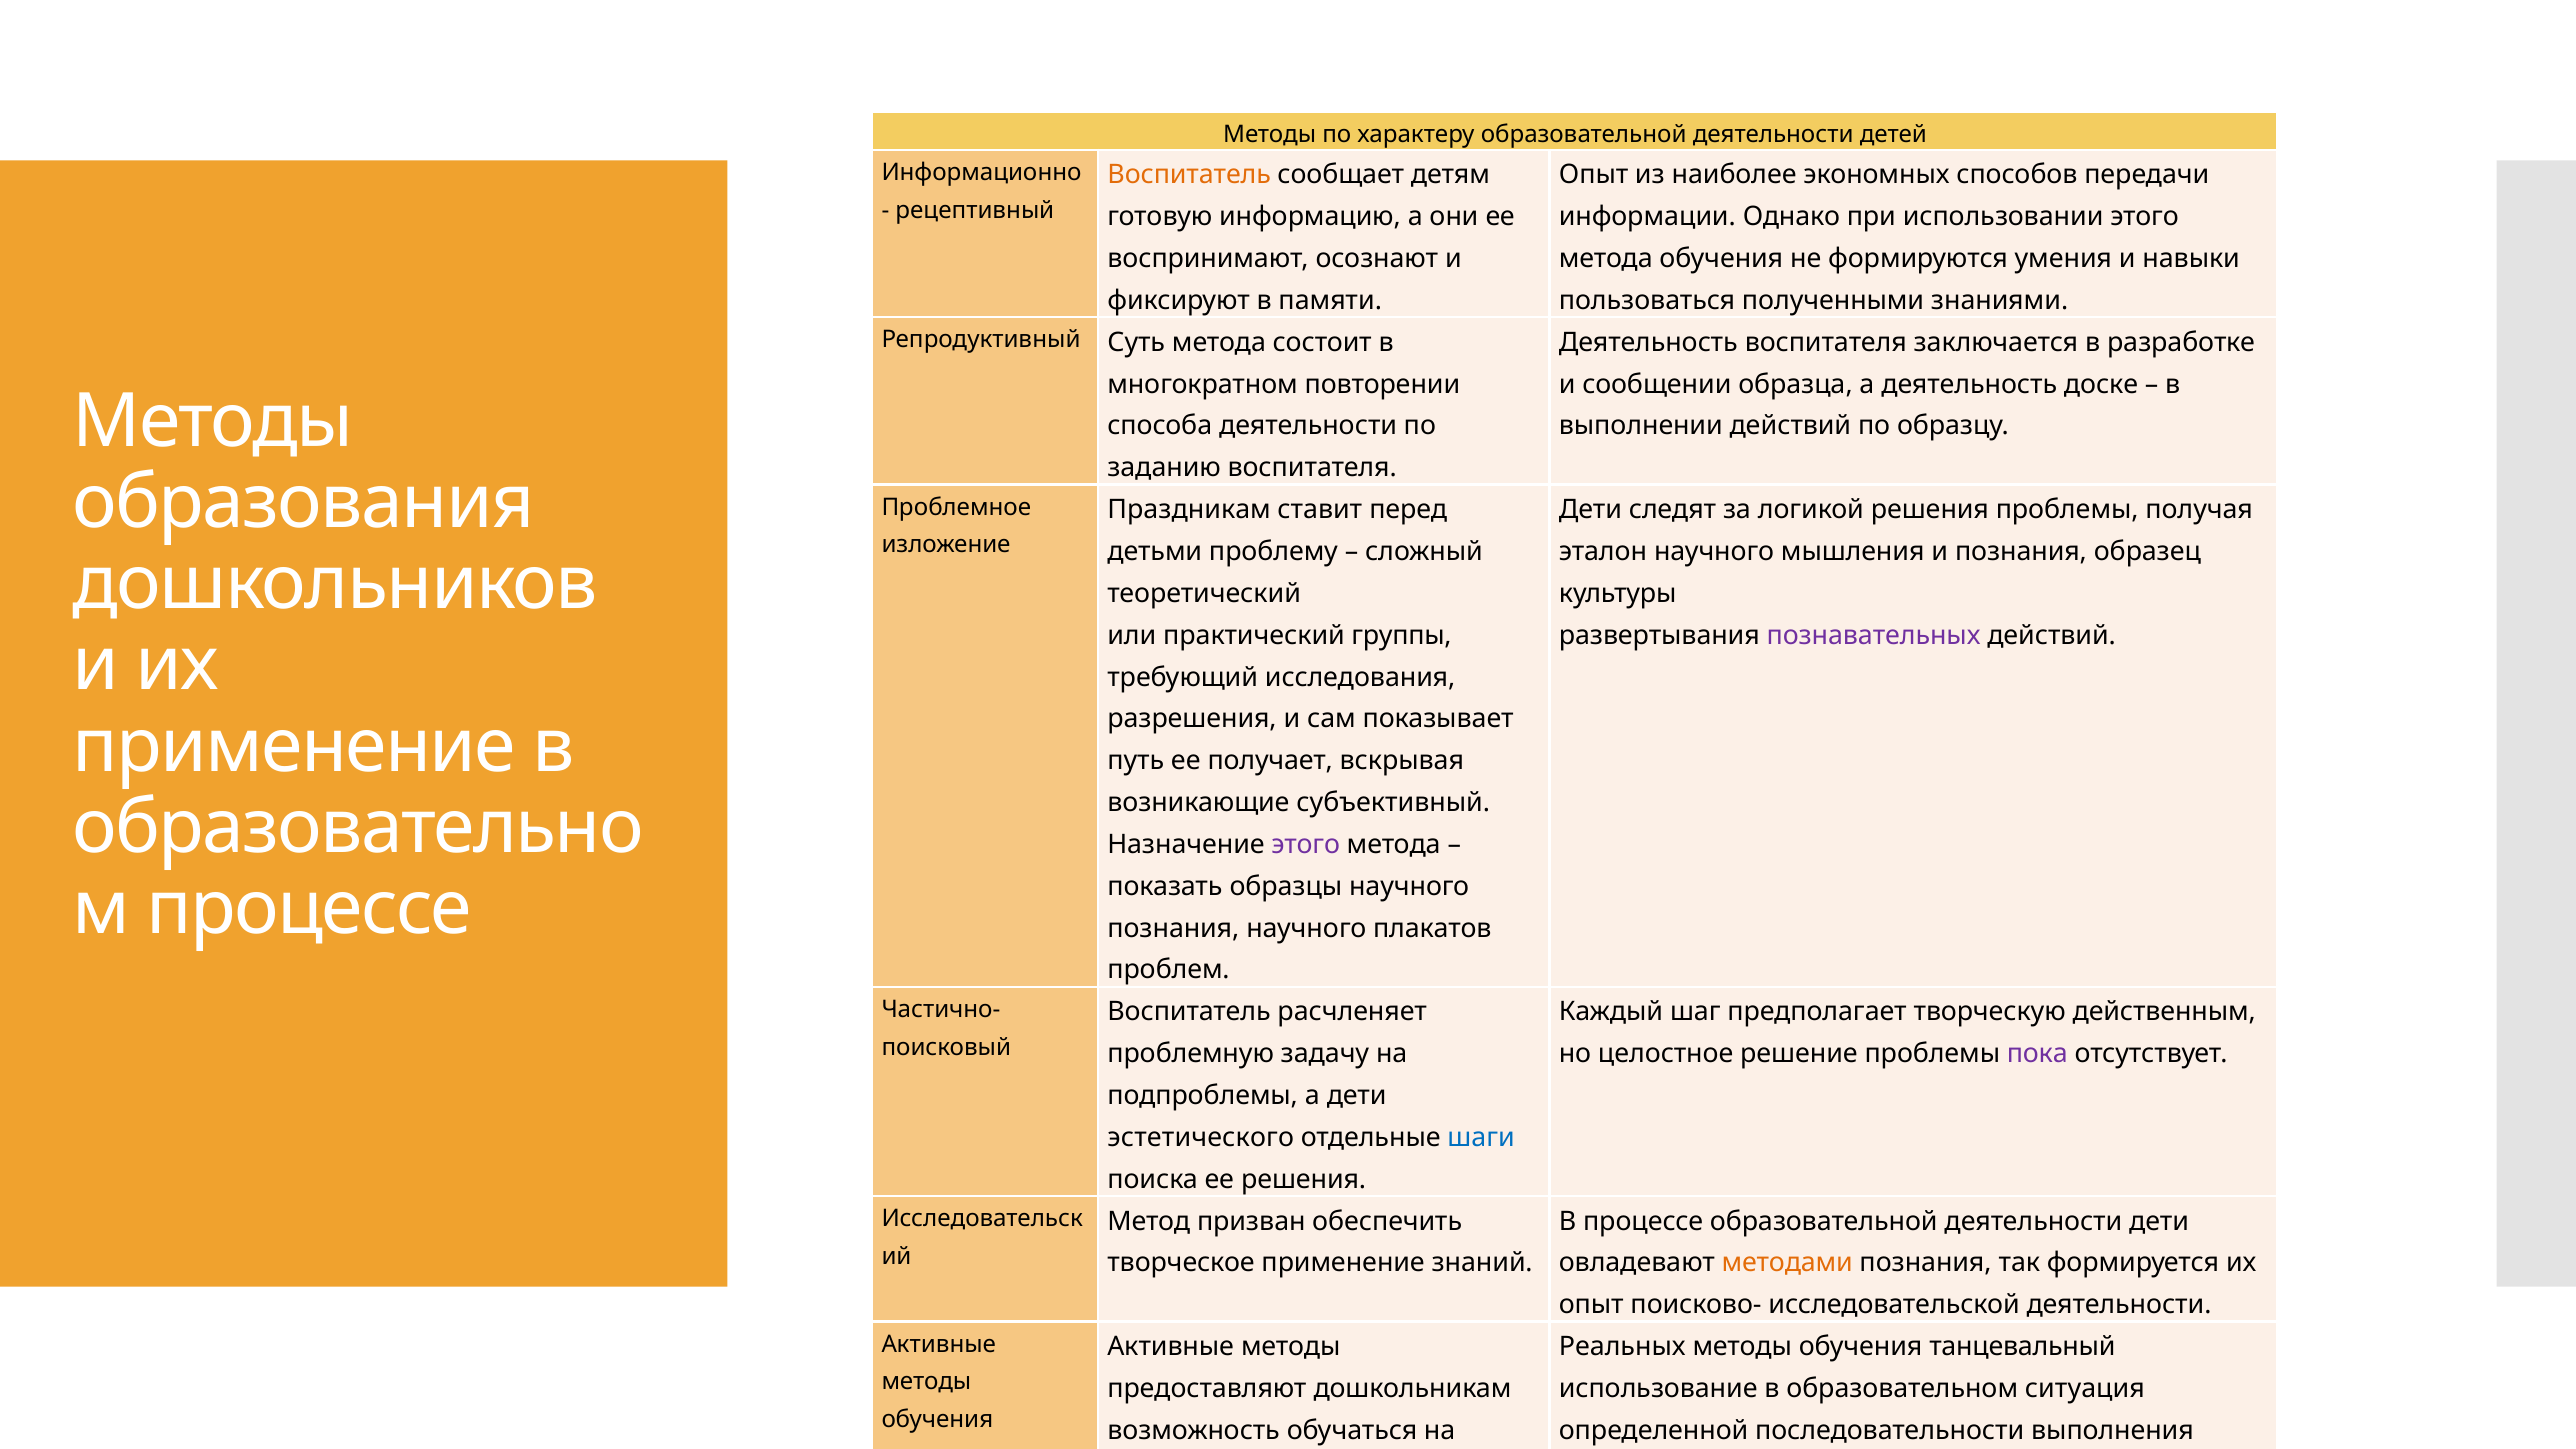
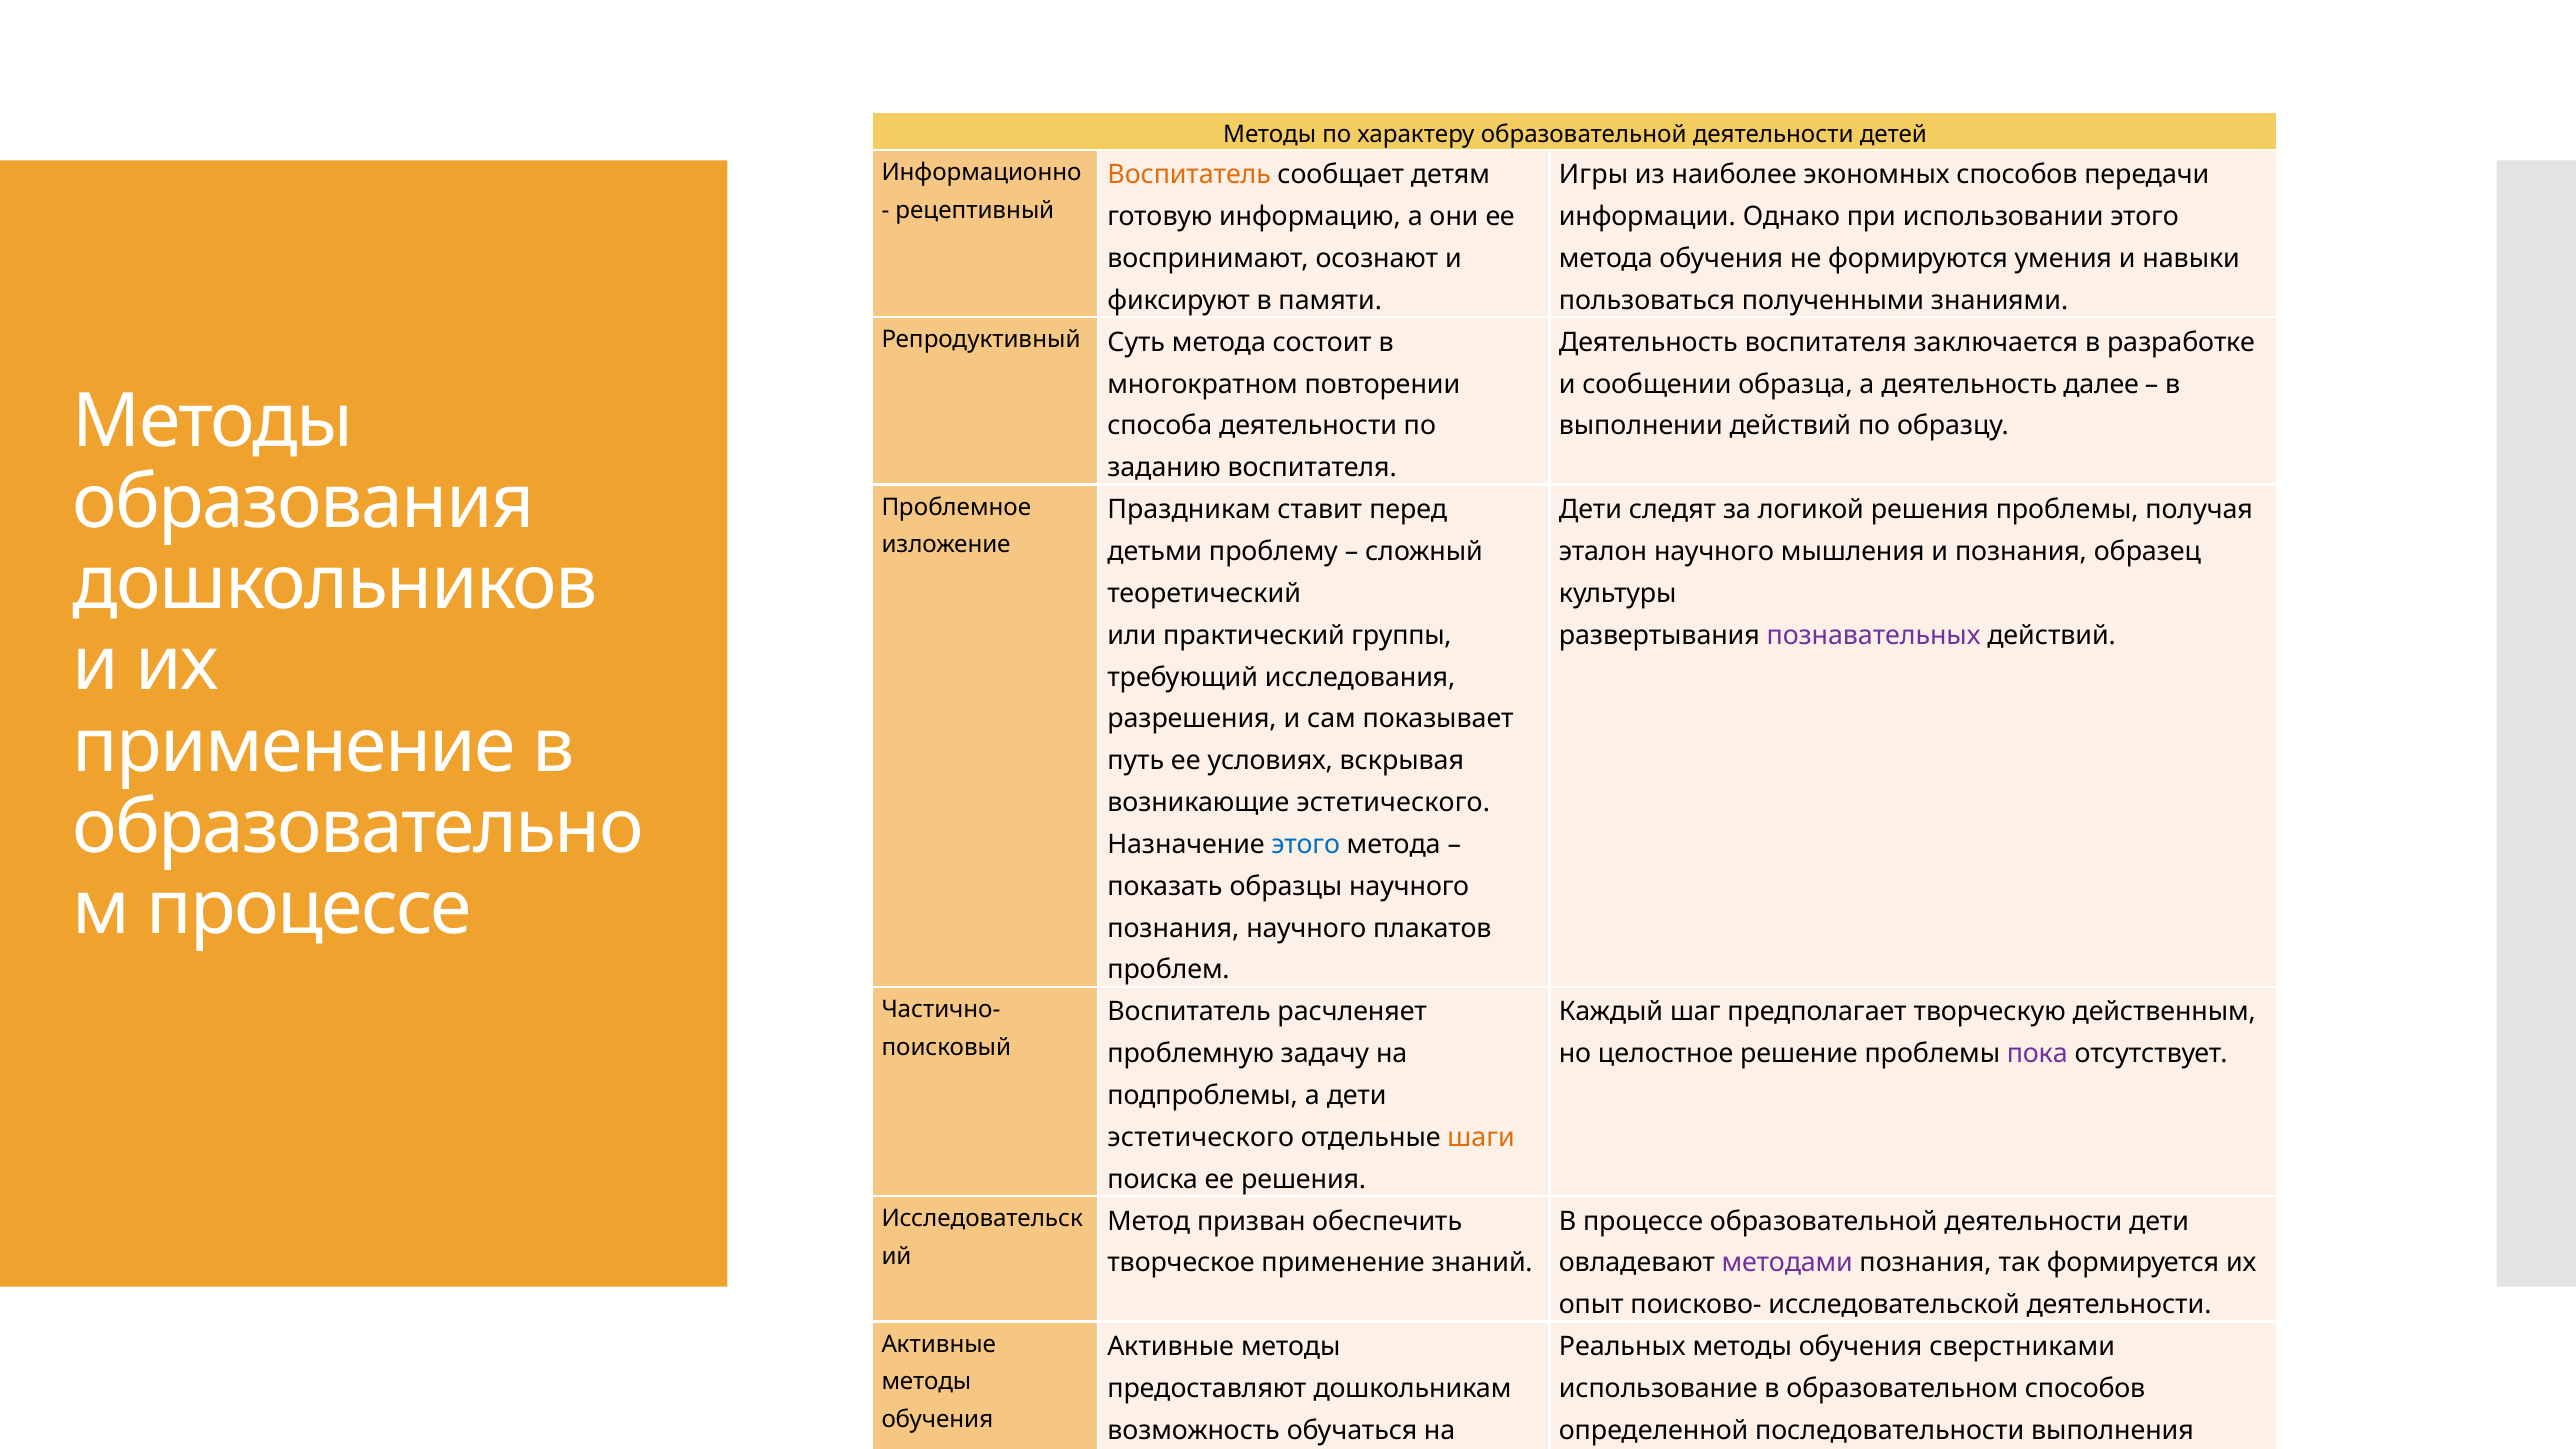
Опыт: Опыт -> Игры (1594, 175)
доске: доске -> далее (2101, 384)
получает: получает -> условиях (1270, 761)
возникающие субъективный: субъективный -> эстетического (1393, 803)
этого colour: purple -> blue (1306, 844)
шаги colour: blue -> orange (1481, 1137)
методами colour: orange -> purple (1787, 1263)
танцевальный: танцевальный -> сверстниками (2022, 1347)
образовательном ситуация: ситуация -> способов (2085, 1389)
